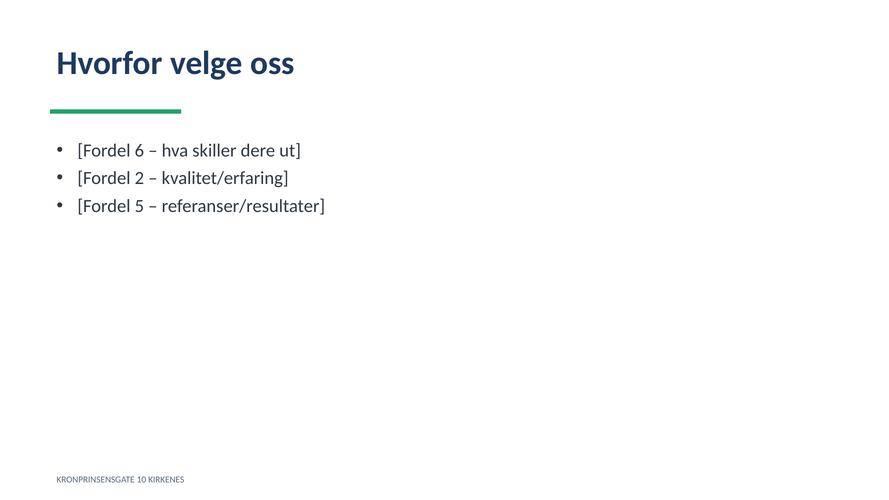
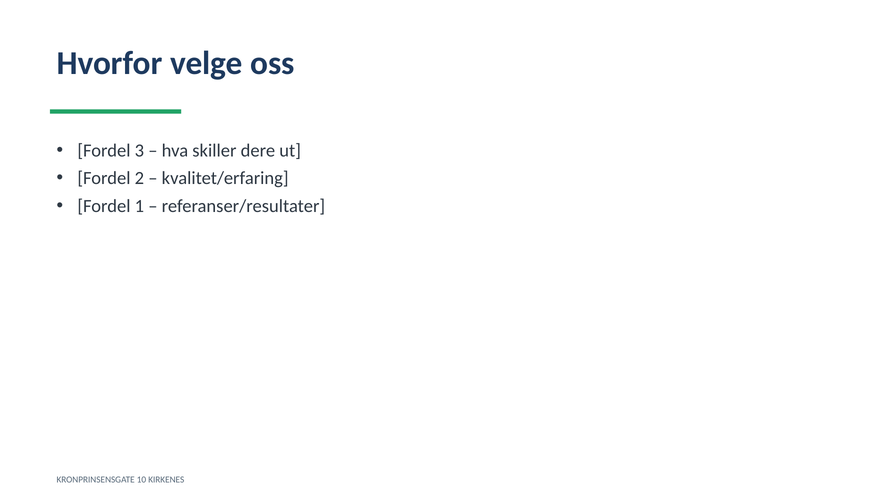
6: 6 -> 3 (139, 151)
5: 5 -> 1 (139, 206)
